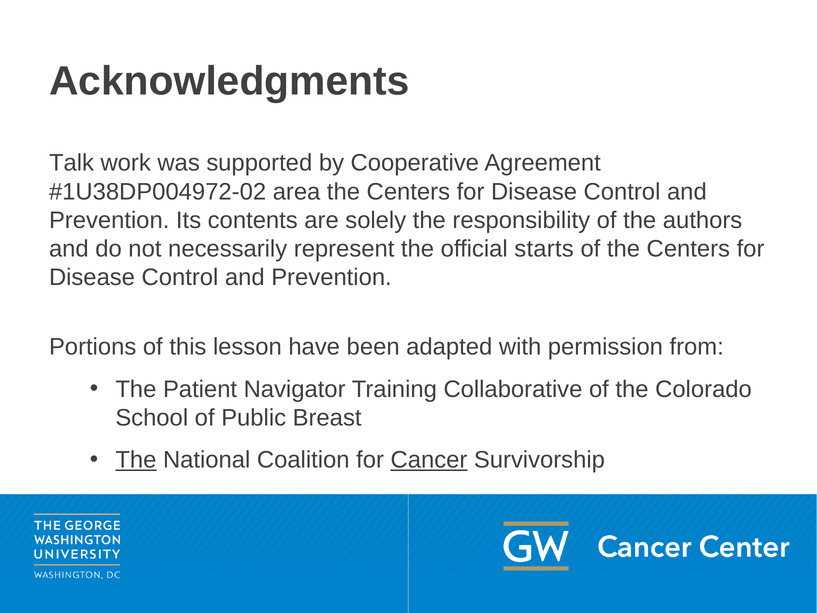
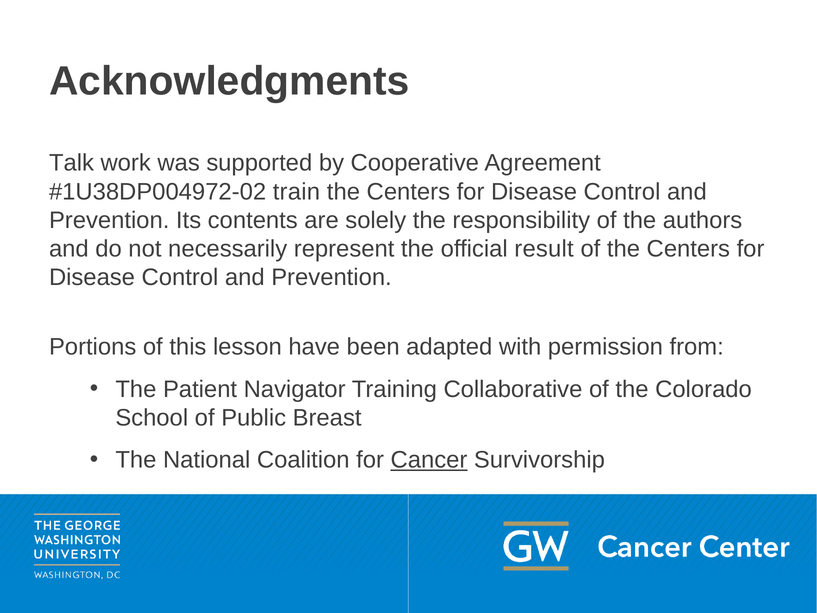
area: area -> train (296, 192)
starts: starts -> result (544, 249)
The underline: present -> none (136, 460)
